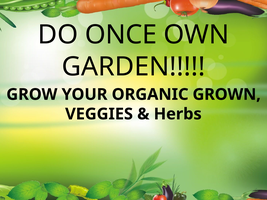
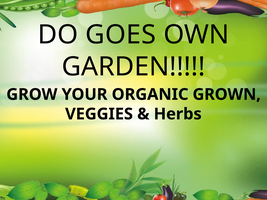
ONCE: ONCE -> GOES (121, 35)
